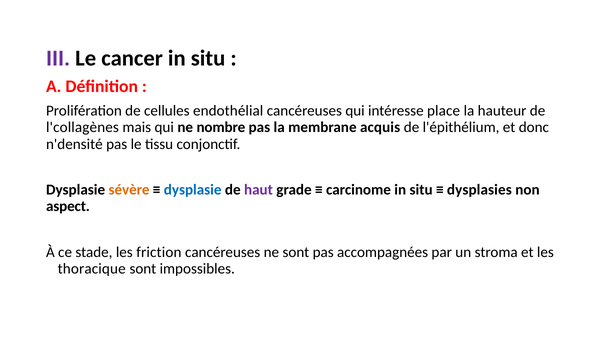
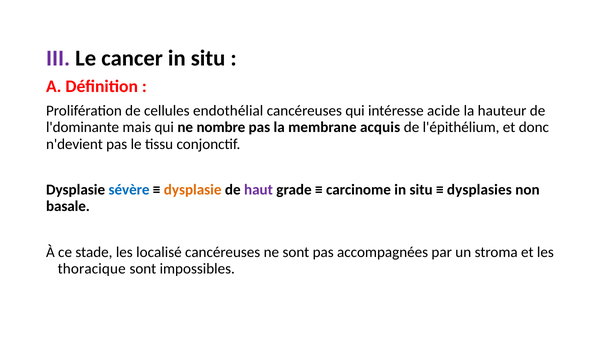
place: place -> acide (444, 111)
l'collagènes: l'collagènes -> l'dominante (83, 127)
n'densité: n'densité -> n'devient (74, 144)
sévère colour: orange -> blue (129, 190)
dysplasie colour: blue -> orange (193, 190)
aspect: aspect -> basale (68, 206)
friction: friction -> localisé (159, 252)
